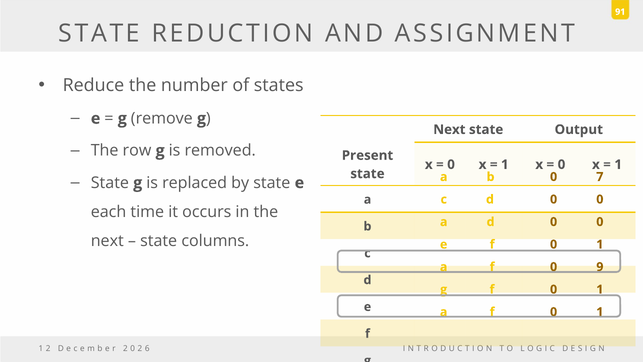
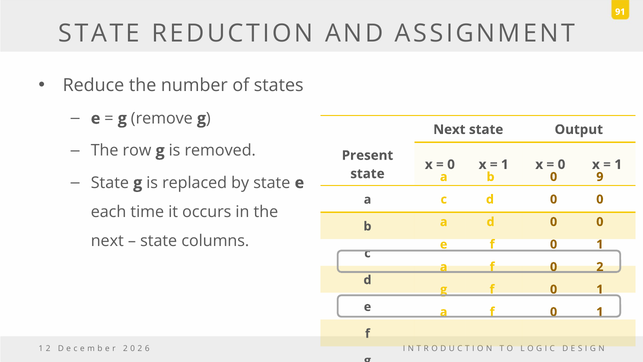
7: 7 -> 9 (600, 177)
9: 9 -> 2 (600, 267)
